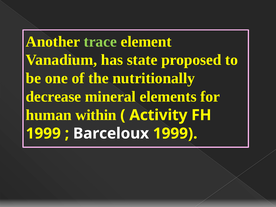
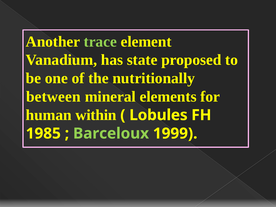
decrease: decrease -> between (53, 97)
Activity: Activity -> Lobules (158, 115)
1999: 1999 -> 1985 (43, 133)
Barceloux colour: white -> light green (111, 133)
